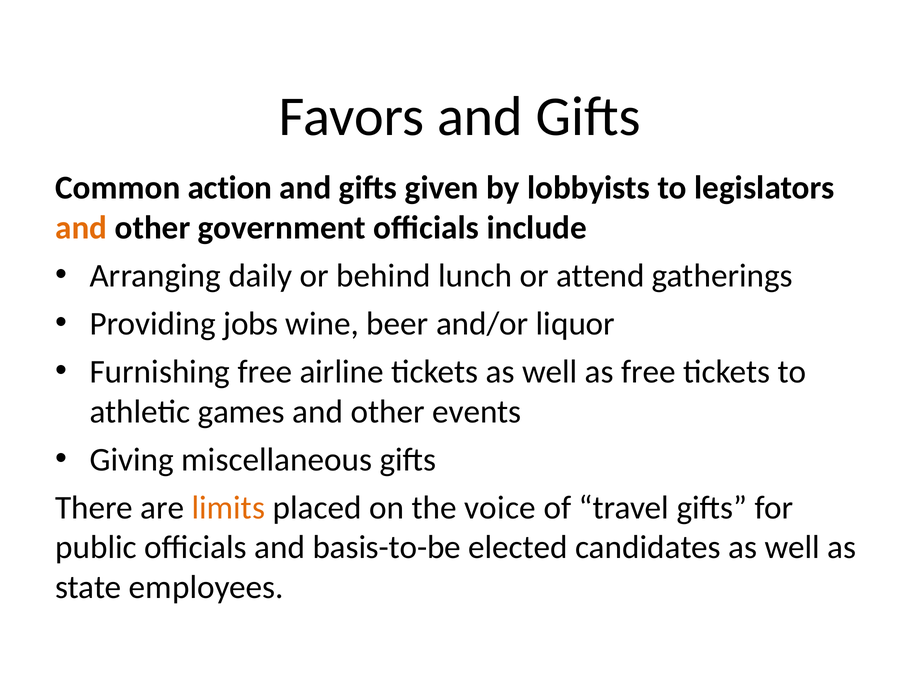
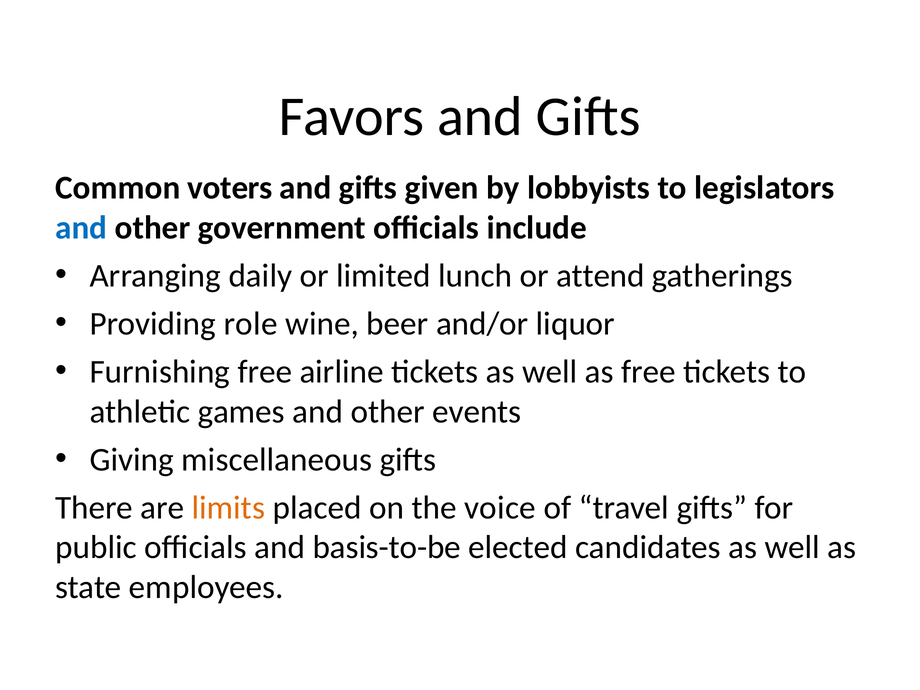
action: action -> voters (230, 188)
and colour: orange -> blue (81, 228)
behind: behind -> limited (383, 276)
jobs: jobs -> role (251, 324)
